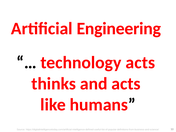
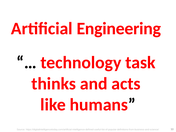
technology acts: acts -> task (140, 63)
